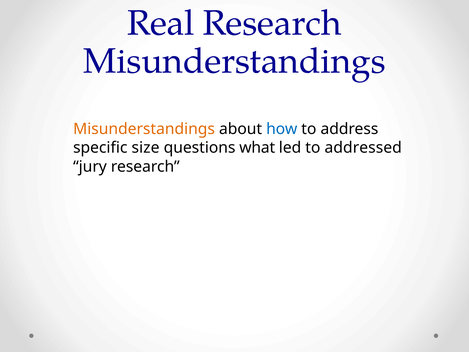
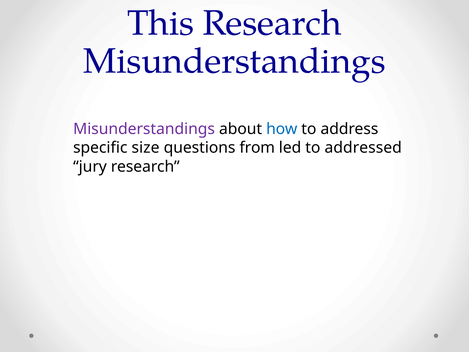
Real: Real -> This (161, 23)
Misunderstandings colour: orange -> purple (144, 129)
what: what -> from (257, 148)
